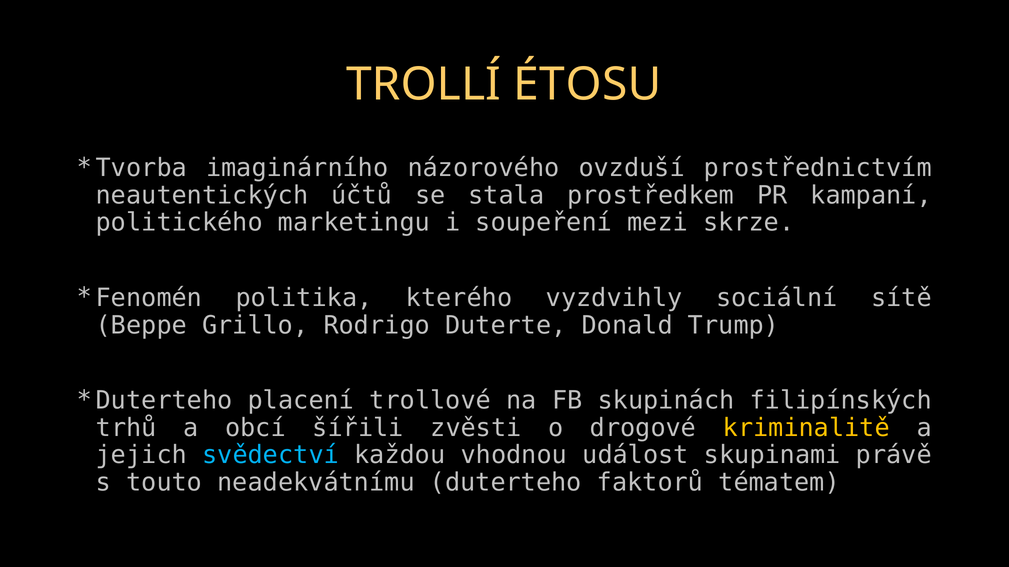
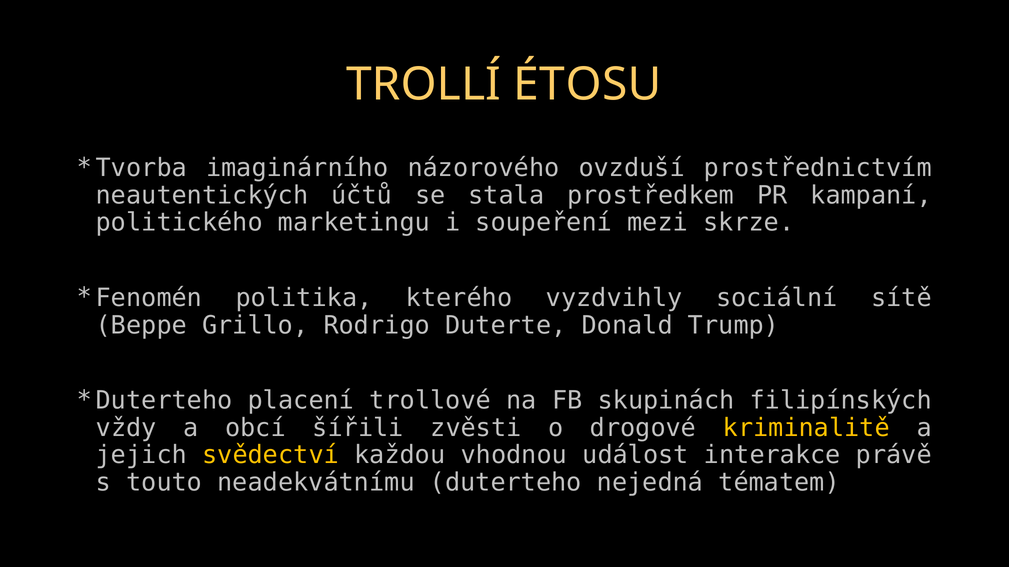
trhů: trhů -> vždy (126, 428)
svědectví colour: light blue -> yellow (271, 455)
skupinami: skupinami -> interakce (772, 455)
faktorů: faktorů -> nejedná (650, 483)
